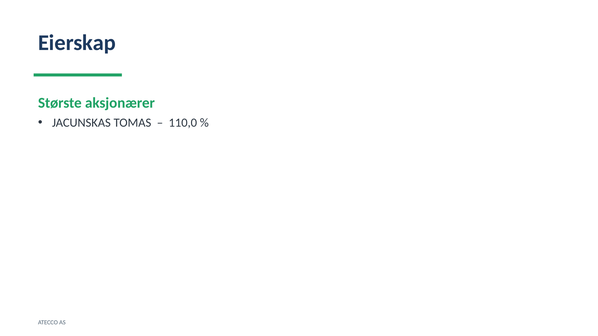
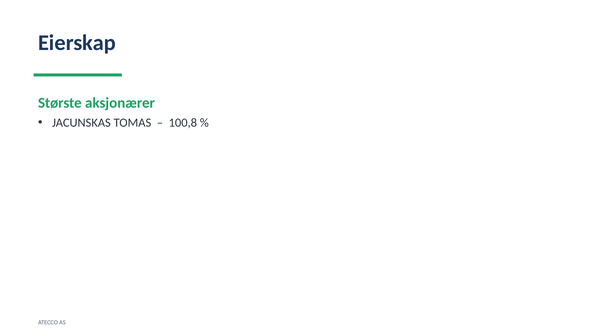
110,0: 110,0 -> 100,8 (183, 123)
